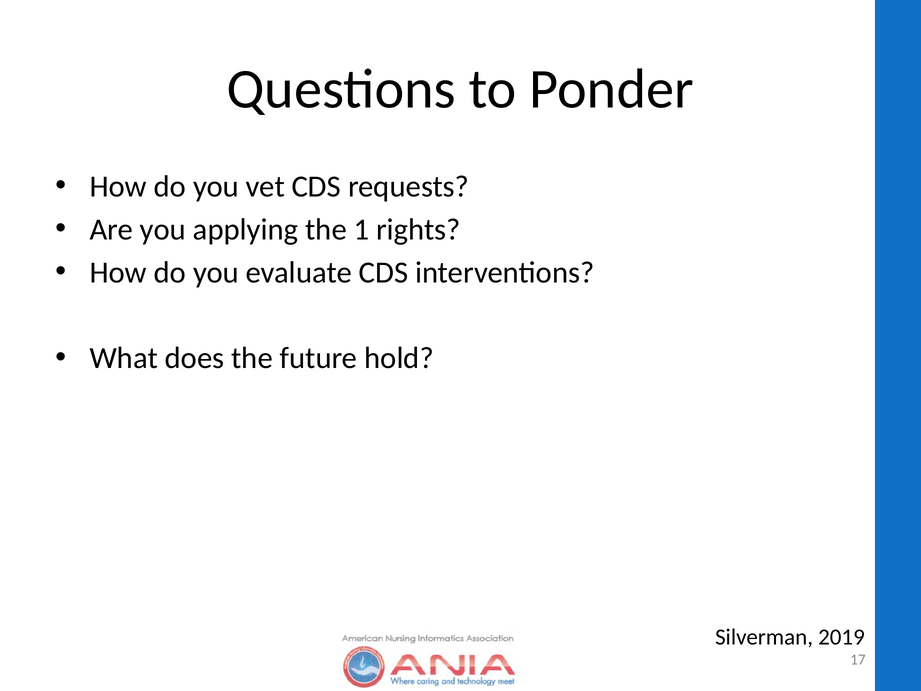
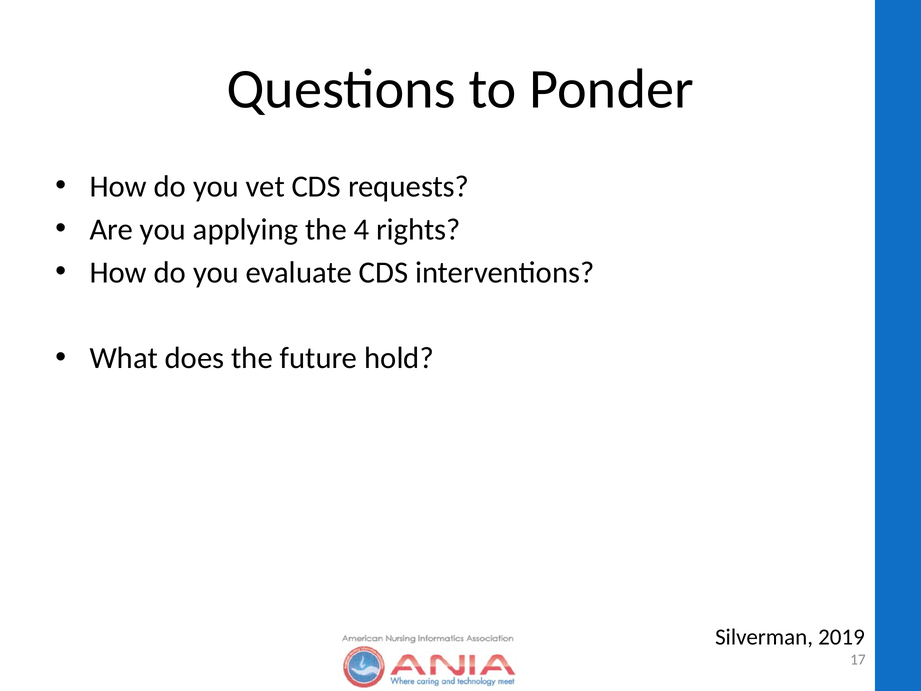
1: 1 -> 4 (361, 229)
